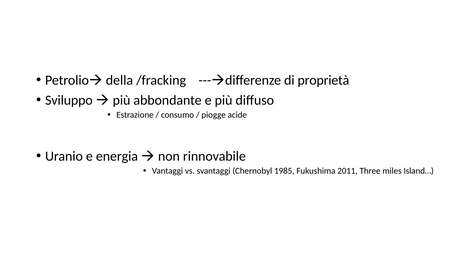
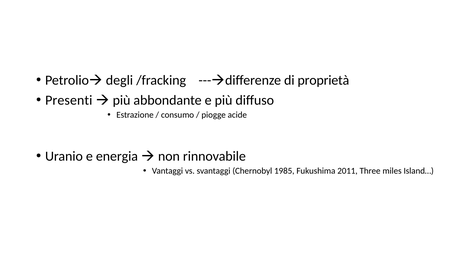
della: della -> degli (119, 80)
Sviluppo: Sviluppo -> Presenti (69, 100)
